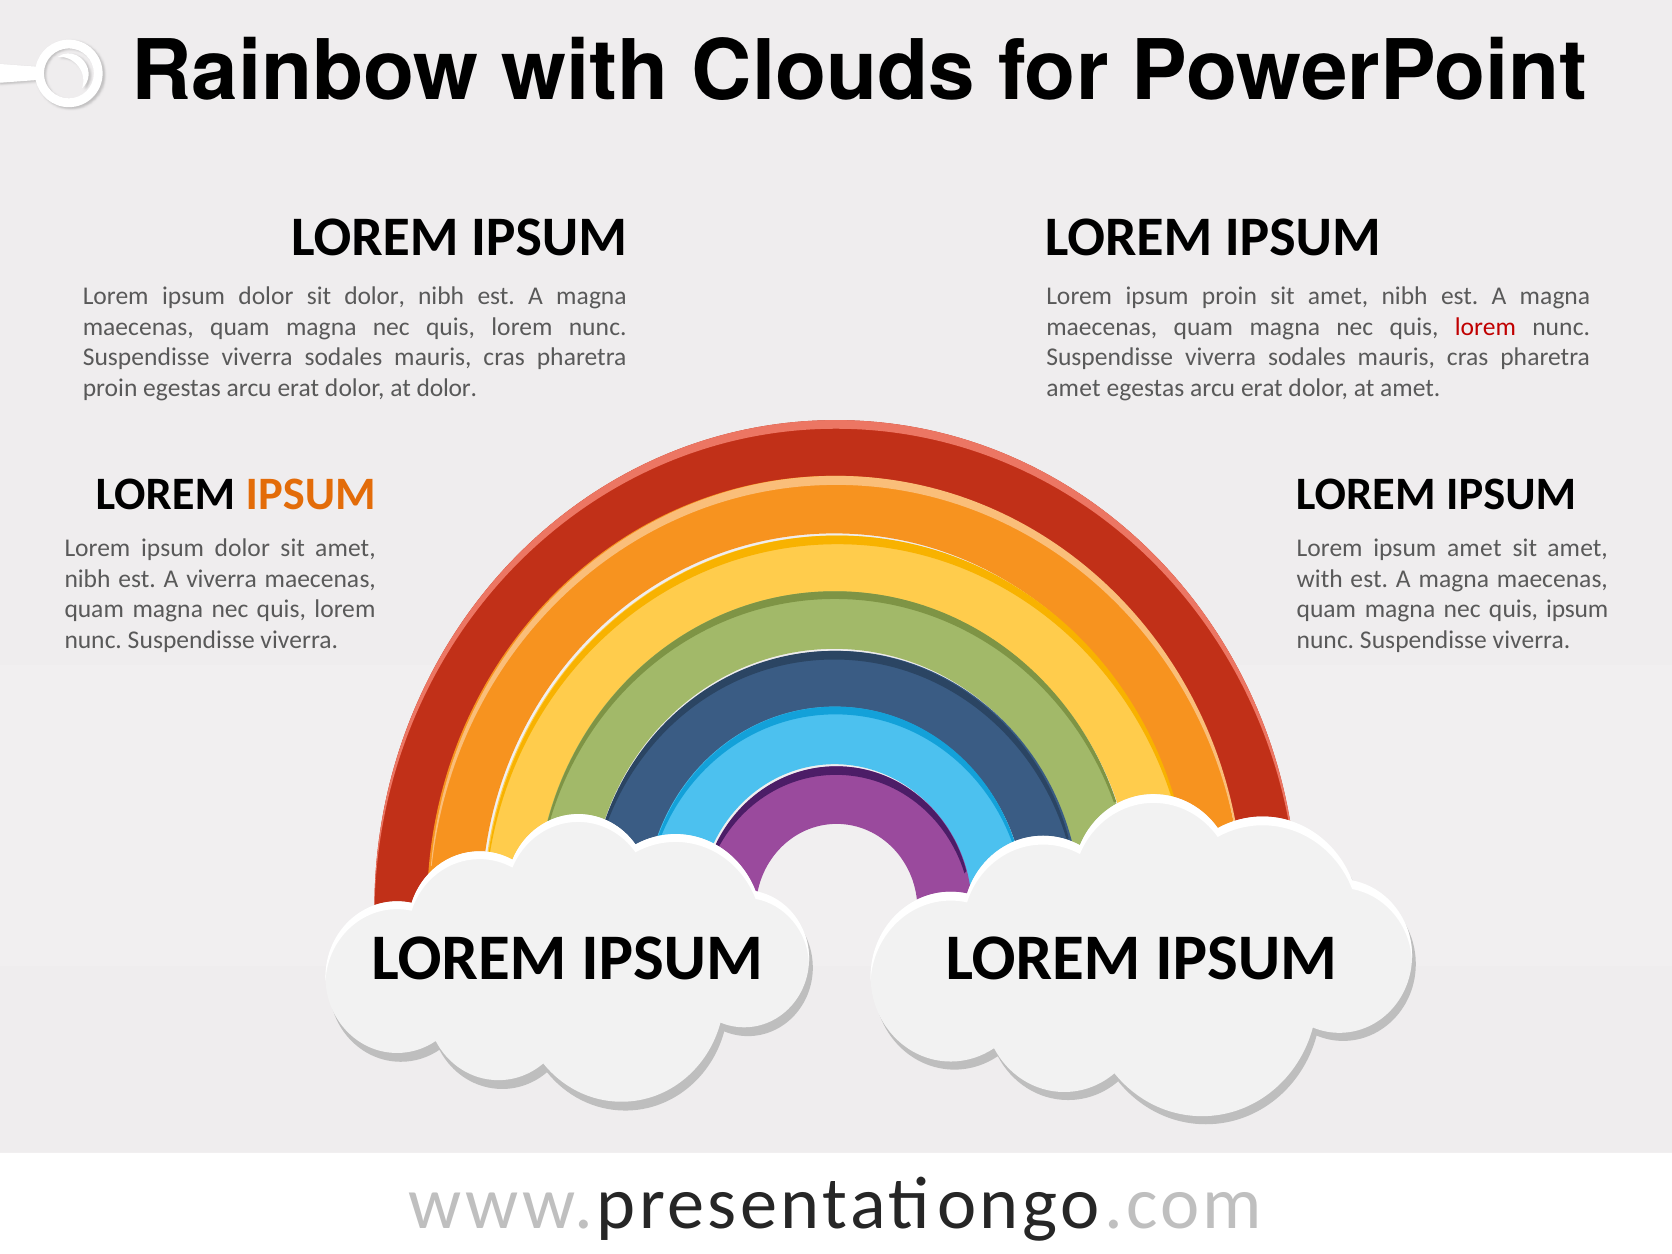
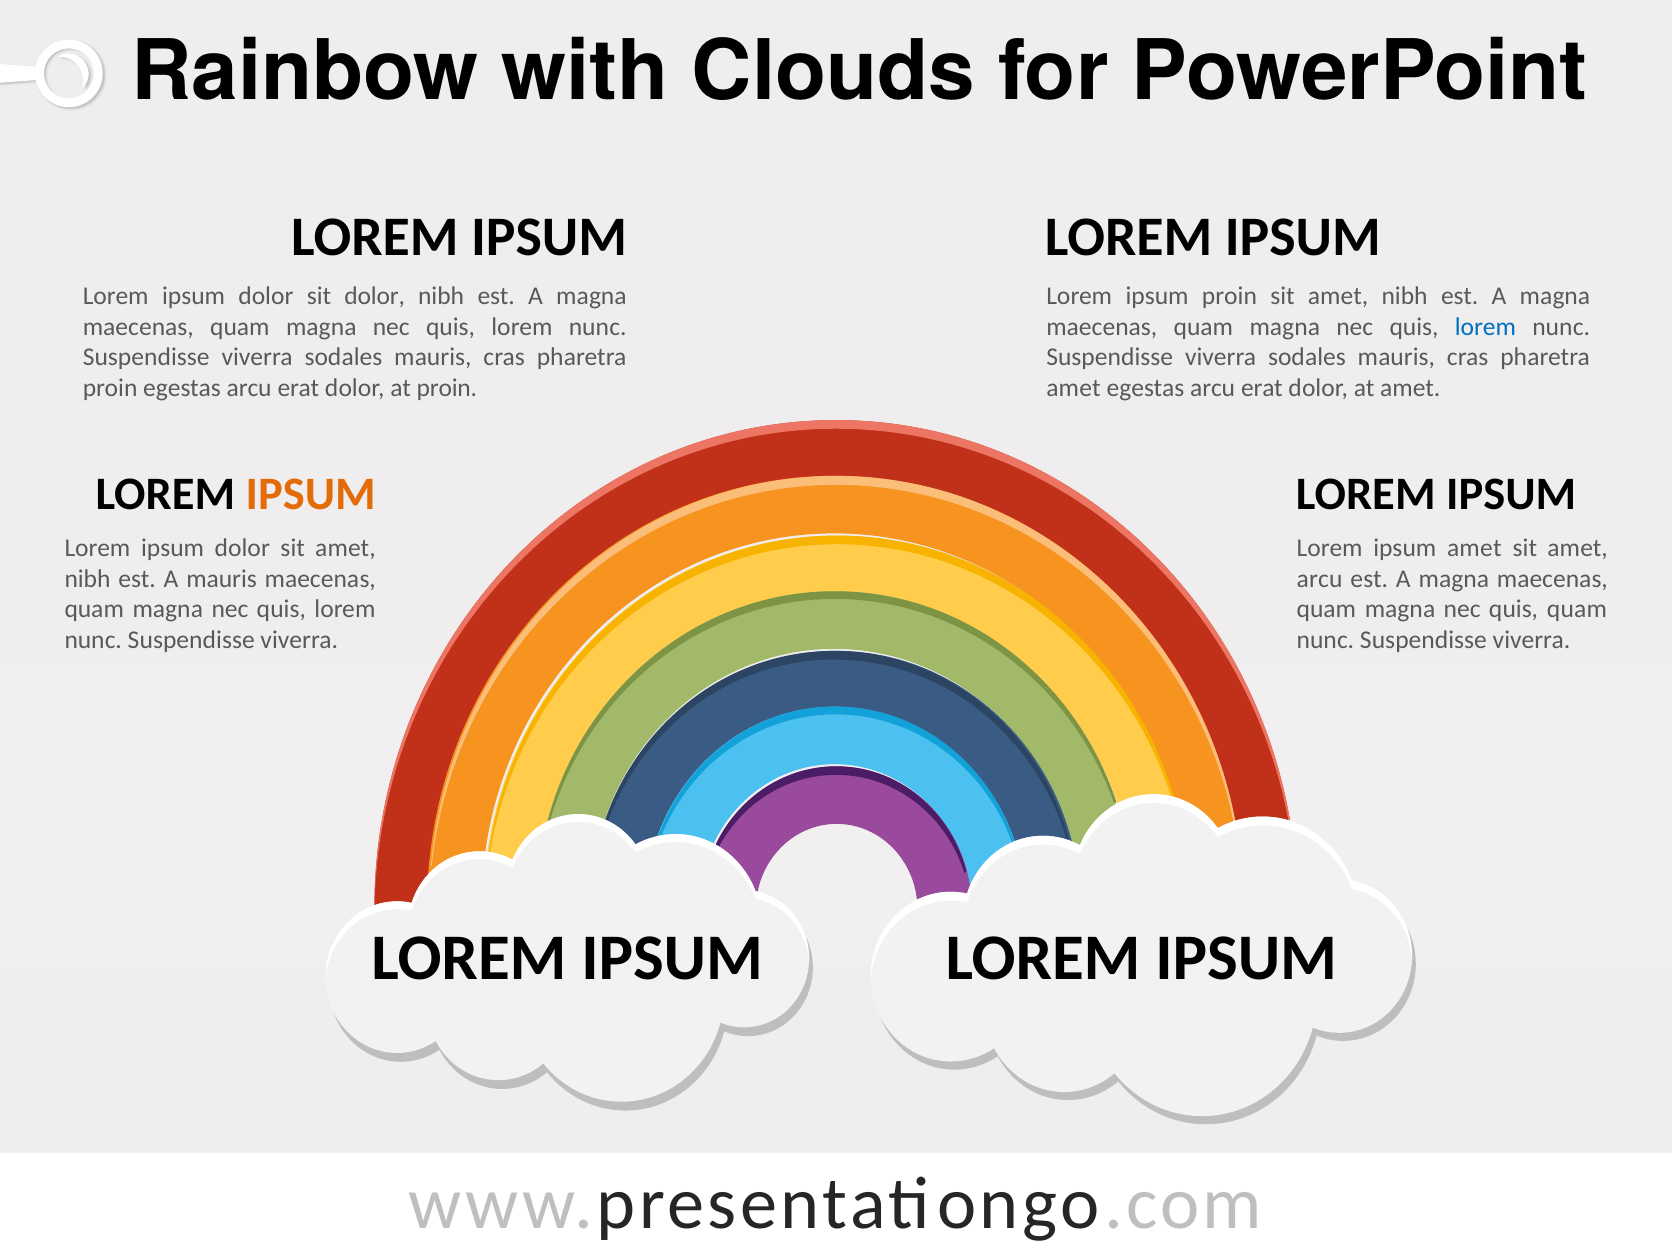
lorem colour: red -> blue (1485, 327)
at dolor: dolor -> proin (447, 388)
A viverra: viverra -> mauris (222, 579)
with: with -> arcu (1320, 579)
quis ipsum: ipsum -> quam (1577, 610)
